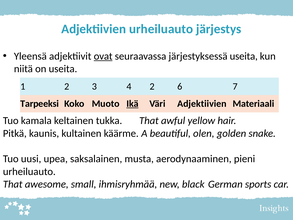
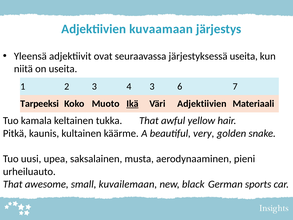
Adjektiivien urheiluauto: urheiluauto -> kuvaamaan (161, 29)
ovat underline: present -> none (103, 56)
4 2: 2 -> 3 (152, 86)
olen: olen -> very (204, 133)
ihmisryhmää: ihmisryhmää -> kuvailemaan (128, 184)
